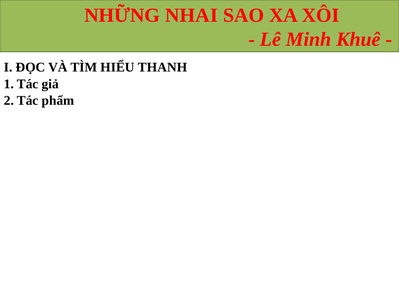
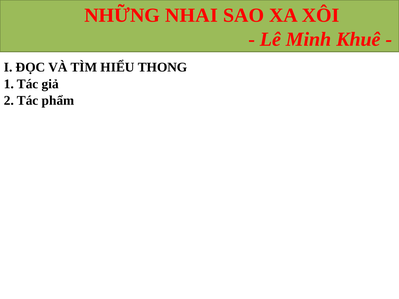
THANH: THANH -> THONG (163, 67)
